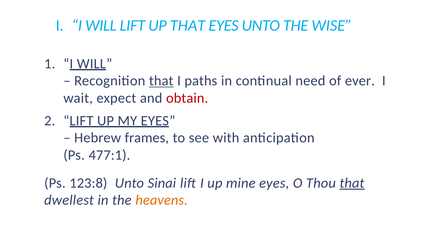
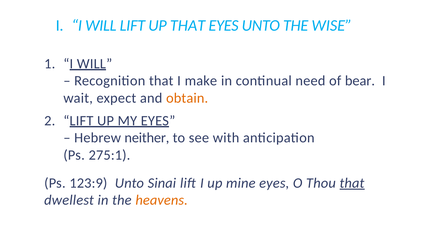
that underline: present -> none (161, 81)
paths: paths -> make (201, 81)
ever: ever -> bear (360, 81)
obtain colour: red -> orange (187, 98)
frames: frames -> neither (147, 138)
477:1: 477:1 -> 275:1 (109, 155)
123:8: 123:8 -> 123:9 (88, 183)
